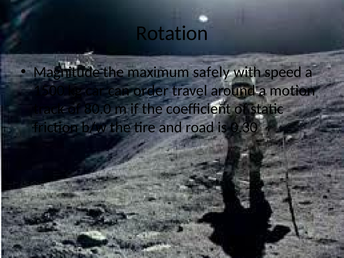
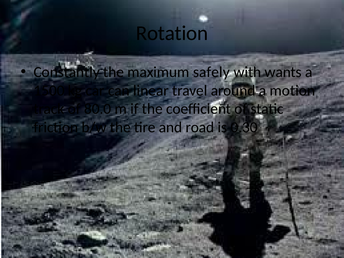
Magnitude: Magnitude -> Constantly (67, 72)
speed: speed -> wants (283, 72)
order: order -> linear (151, 91)
